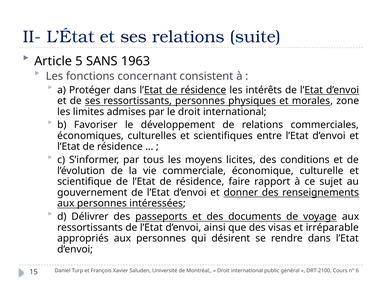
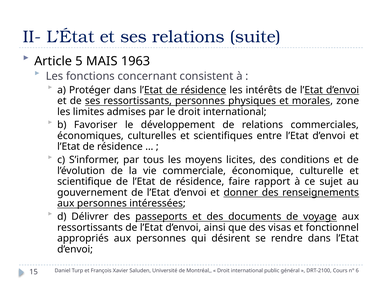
SANS: SANS -> MAIS (102, 61)
irréparable: irréparable -> fonctionnel (332, 228)
